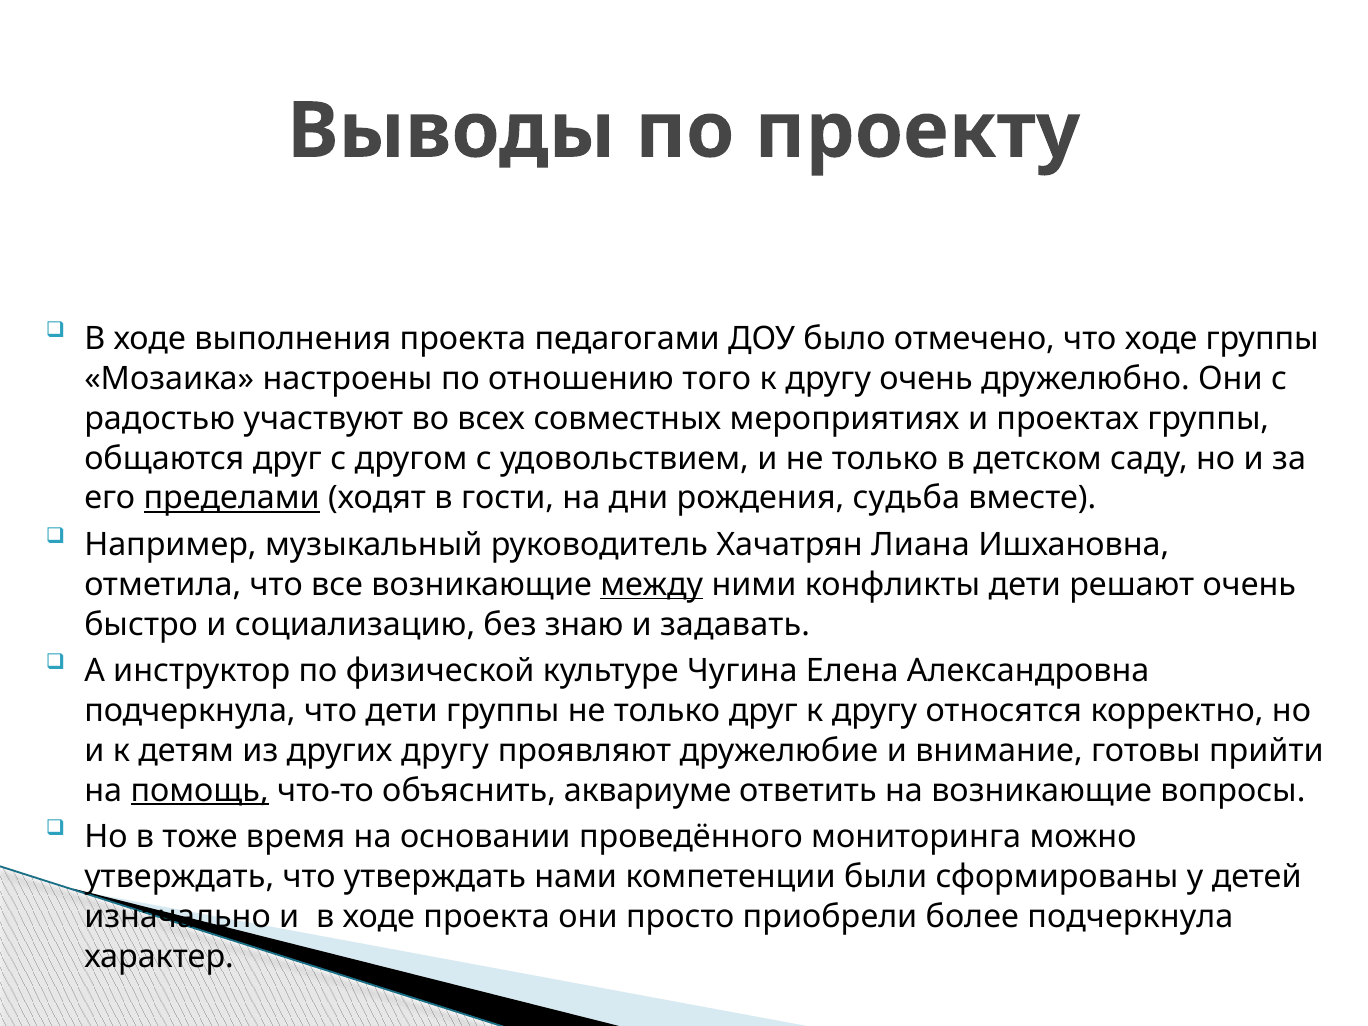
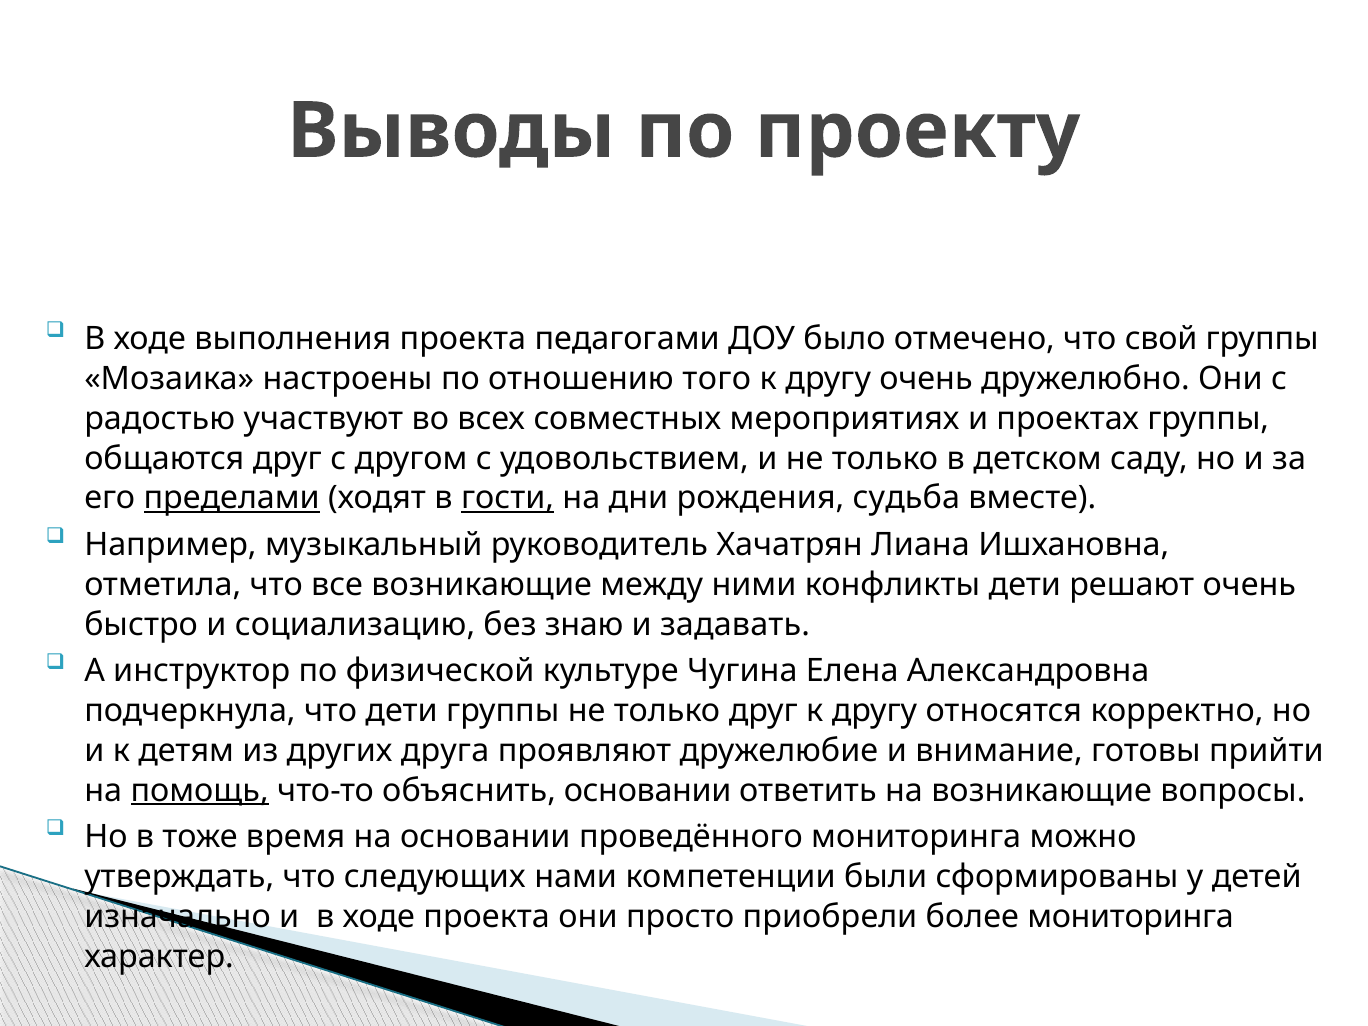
что ходе: ходе -> свой (1161, 339)
гости underline: none -> present (508, 498)
между underline: present -> none (652, 585)
других другу: другу -> друга (445, 751)
объяснить аквариуме: аквариуме -> основании (648, 790)
что утверждать: утверждать -> следующих (435, 877)
более подчеркнула: подчеркнула -> мониторинга (1131, 917)
